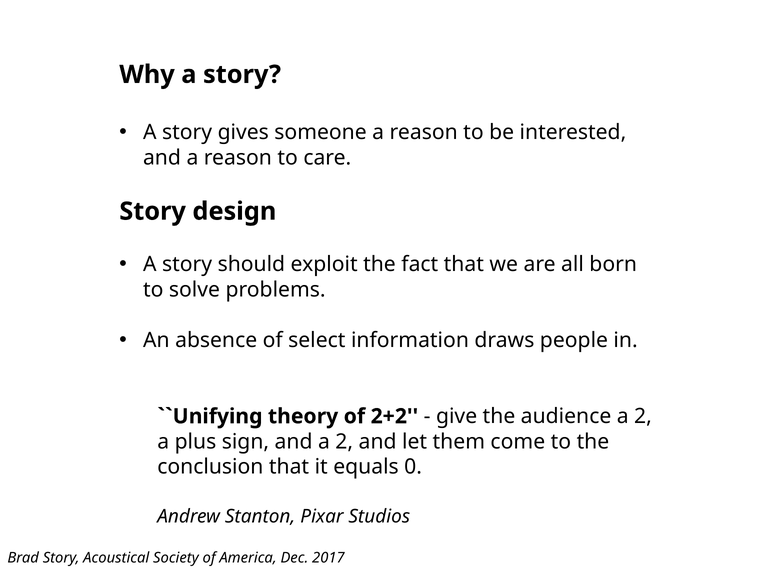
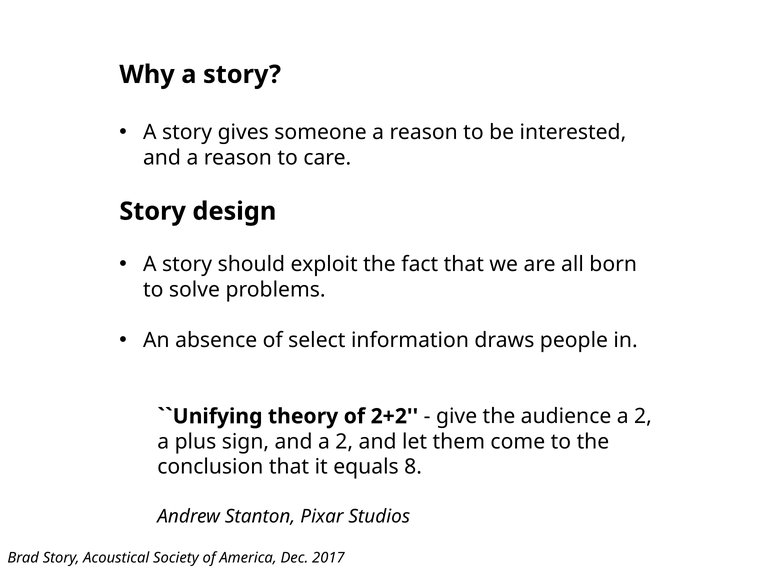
0: 0 -> 8 (413, 467)
